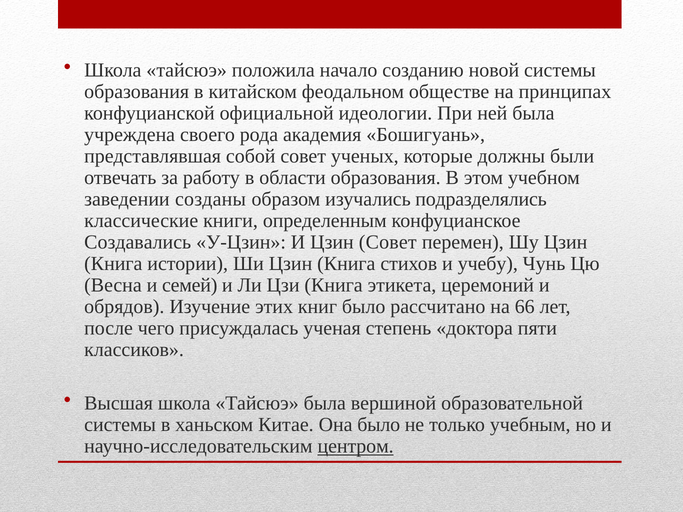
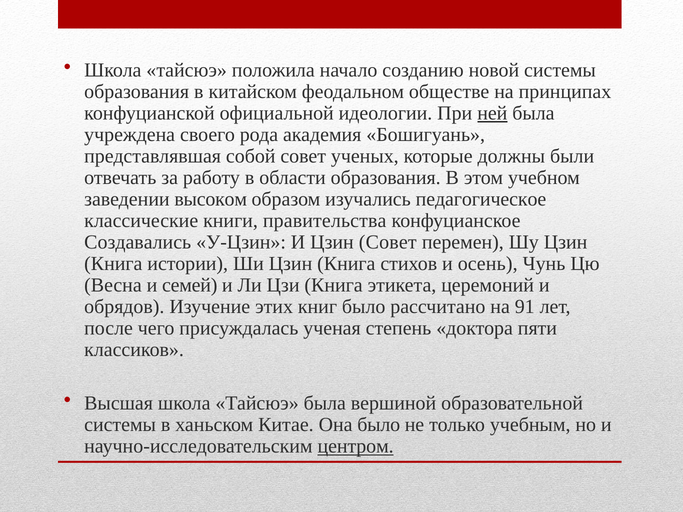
ней underline: none -> present (492, 113)
созданы: созданы -> высоком (211, 199)
подразделялись: подразделялись -> педагогическое (481, 199)
определенным: определенным -> правительства (325, 221)
учебу: учебу -> осень (488, 264)
66: 66 -> 91 (525, 307)
